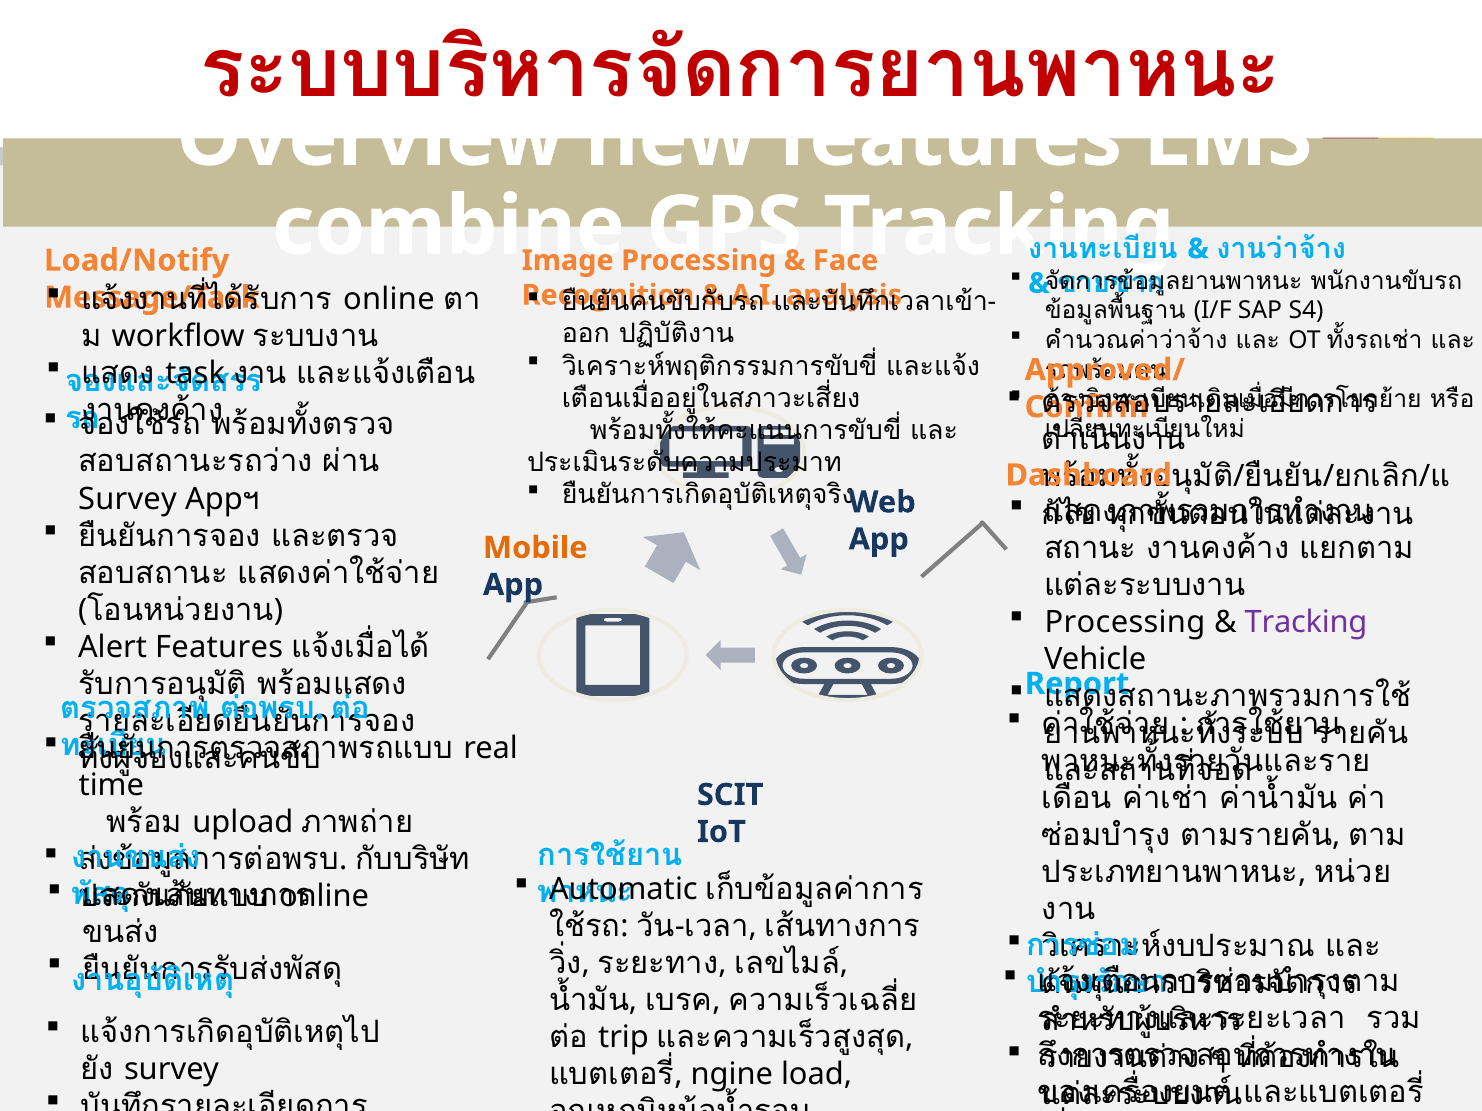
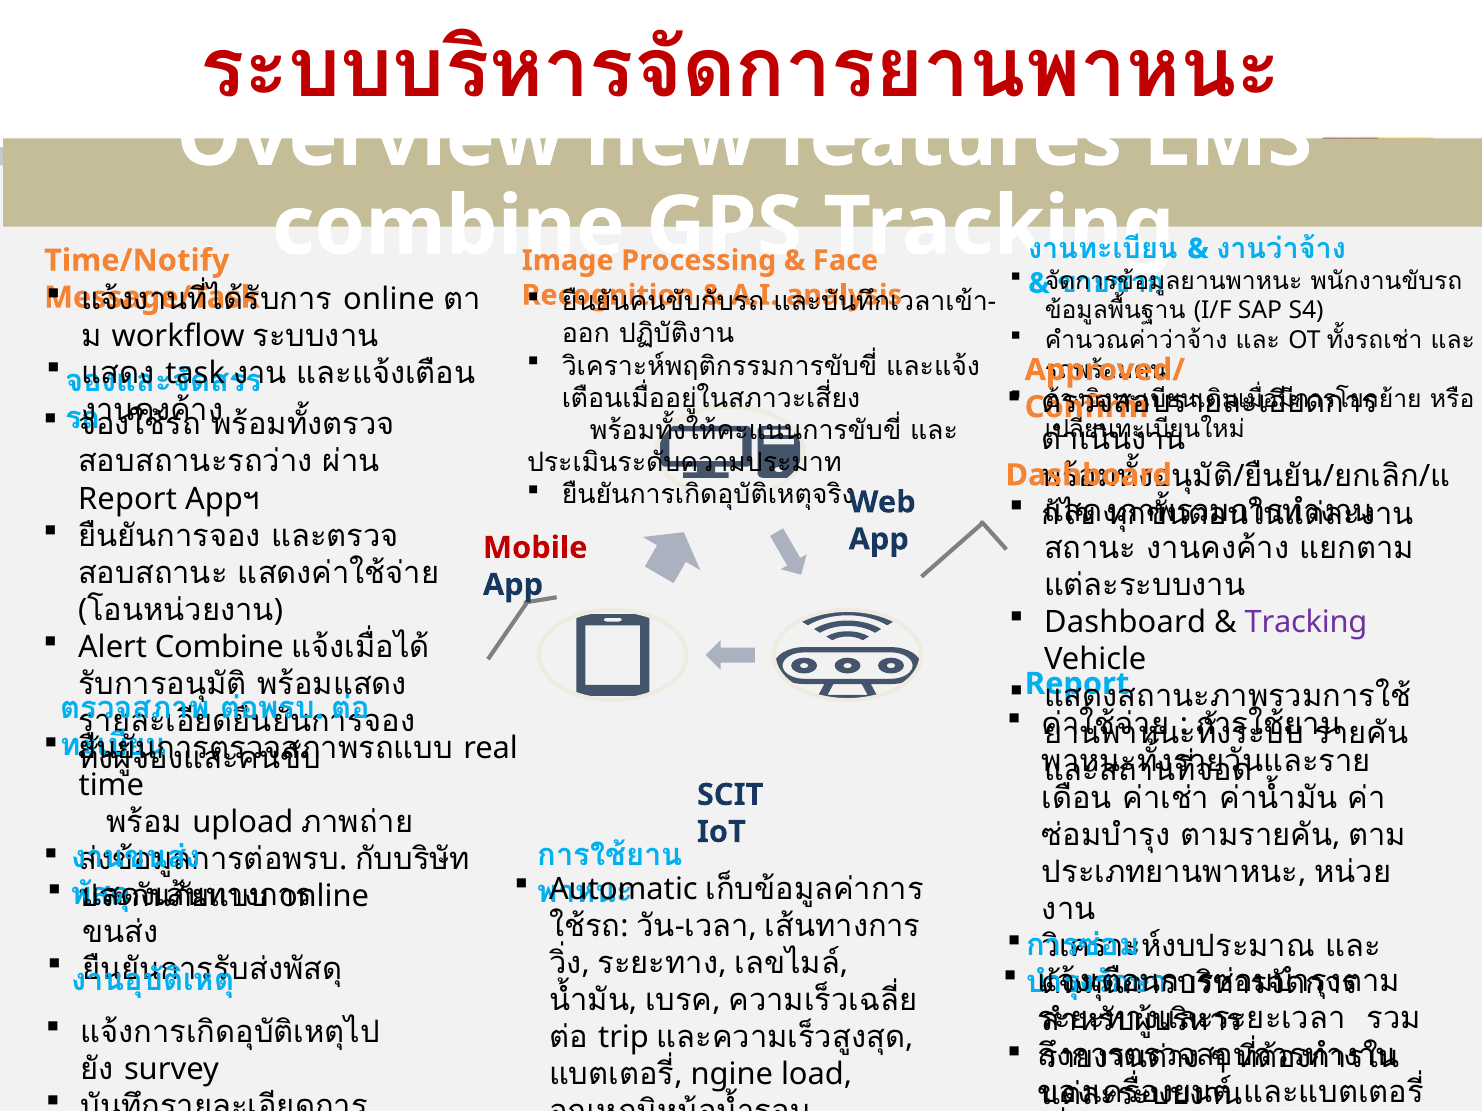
Load/Notify: Load/Notify -> Time/Notify (137, 261)
Survey: Survey -> Report (128, 499)
Mobile colour: orange -> red (535, 548)
Processing: Processing -> Dashboard (1125, 623)
Alert Features: Features -> Combine (219, 647)
